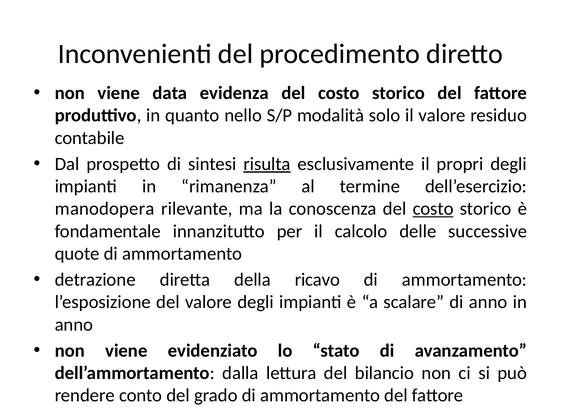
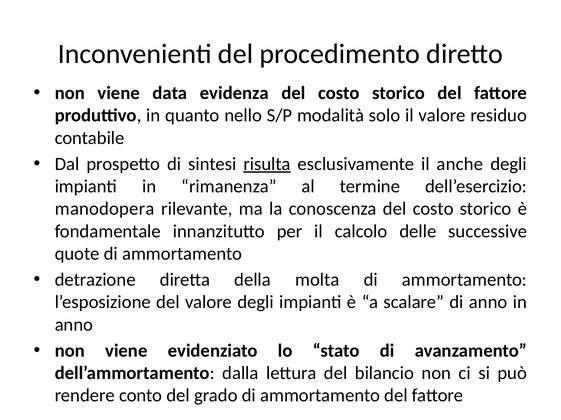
propri: propri -> anche (460, 164)
costo underline: present -> none (433, 209)
ricavo: ricavo -> molta (317, 280)
